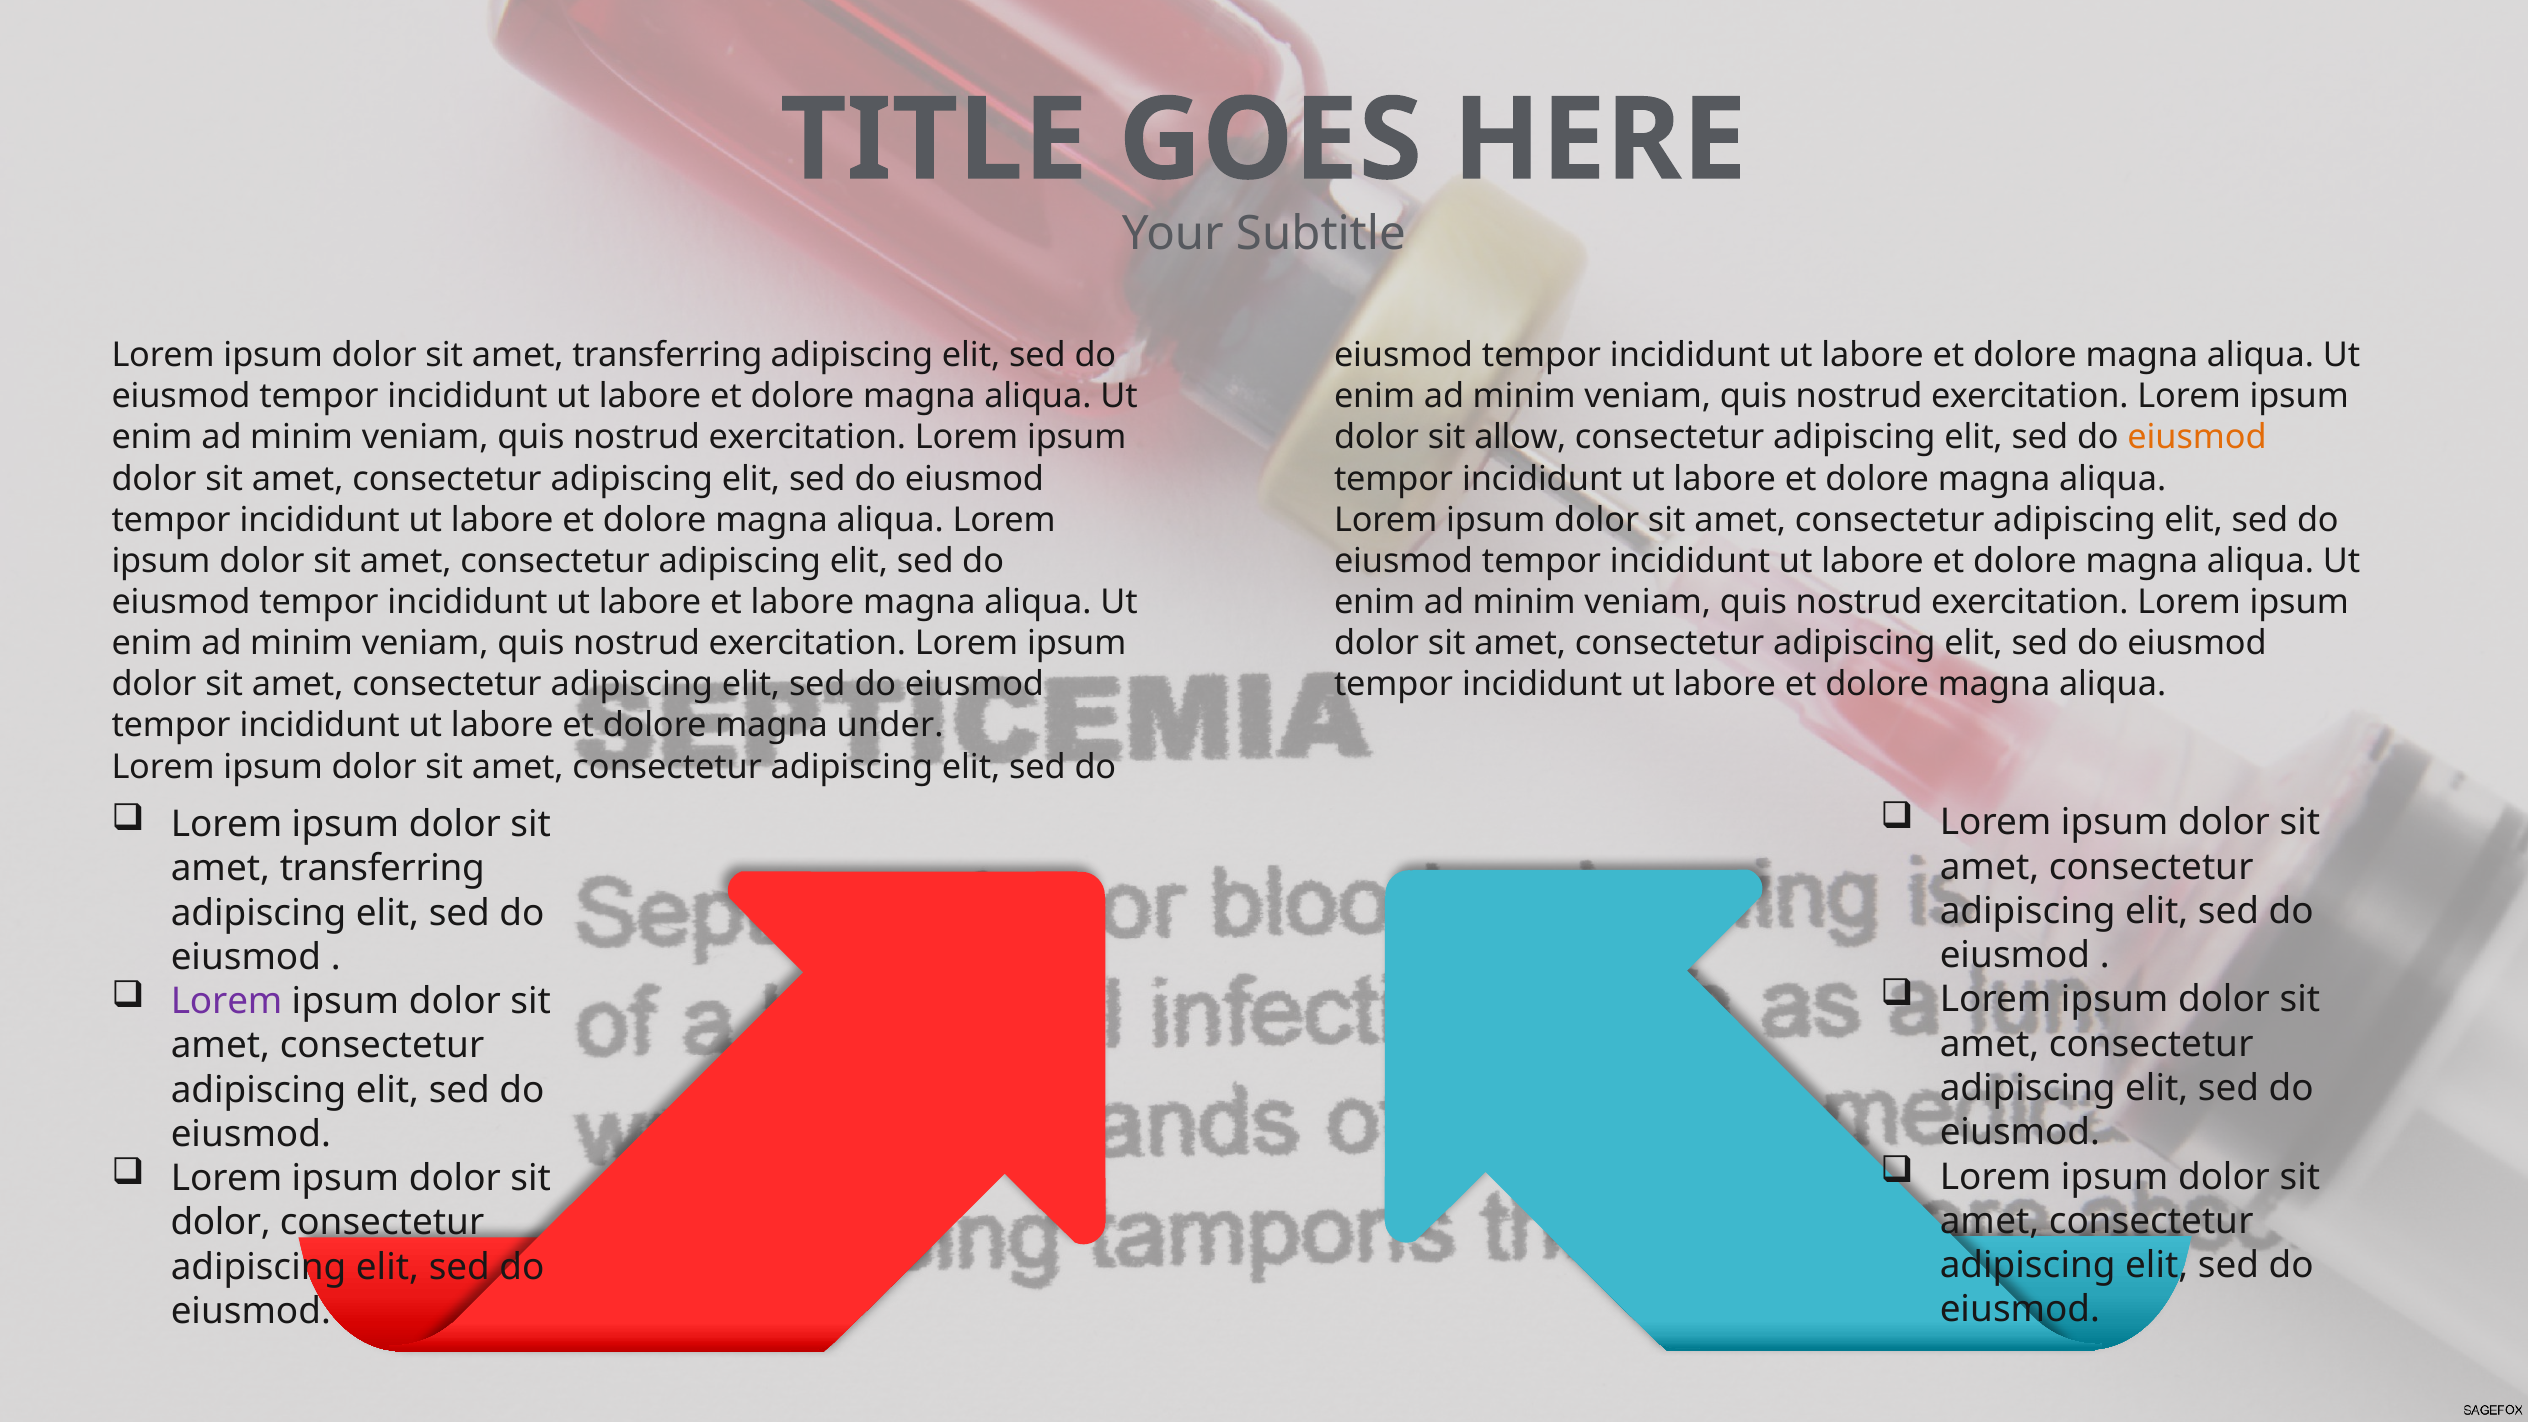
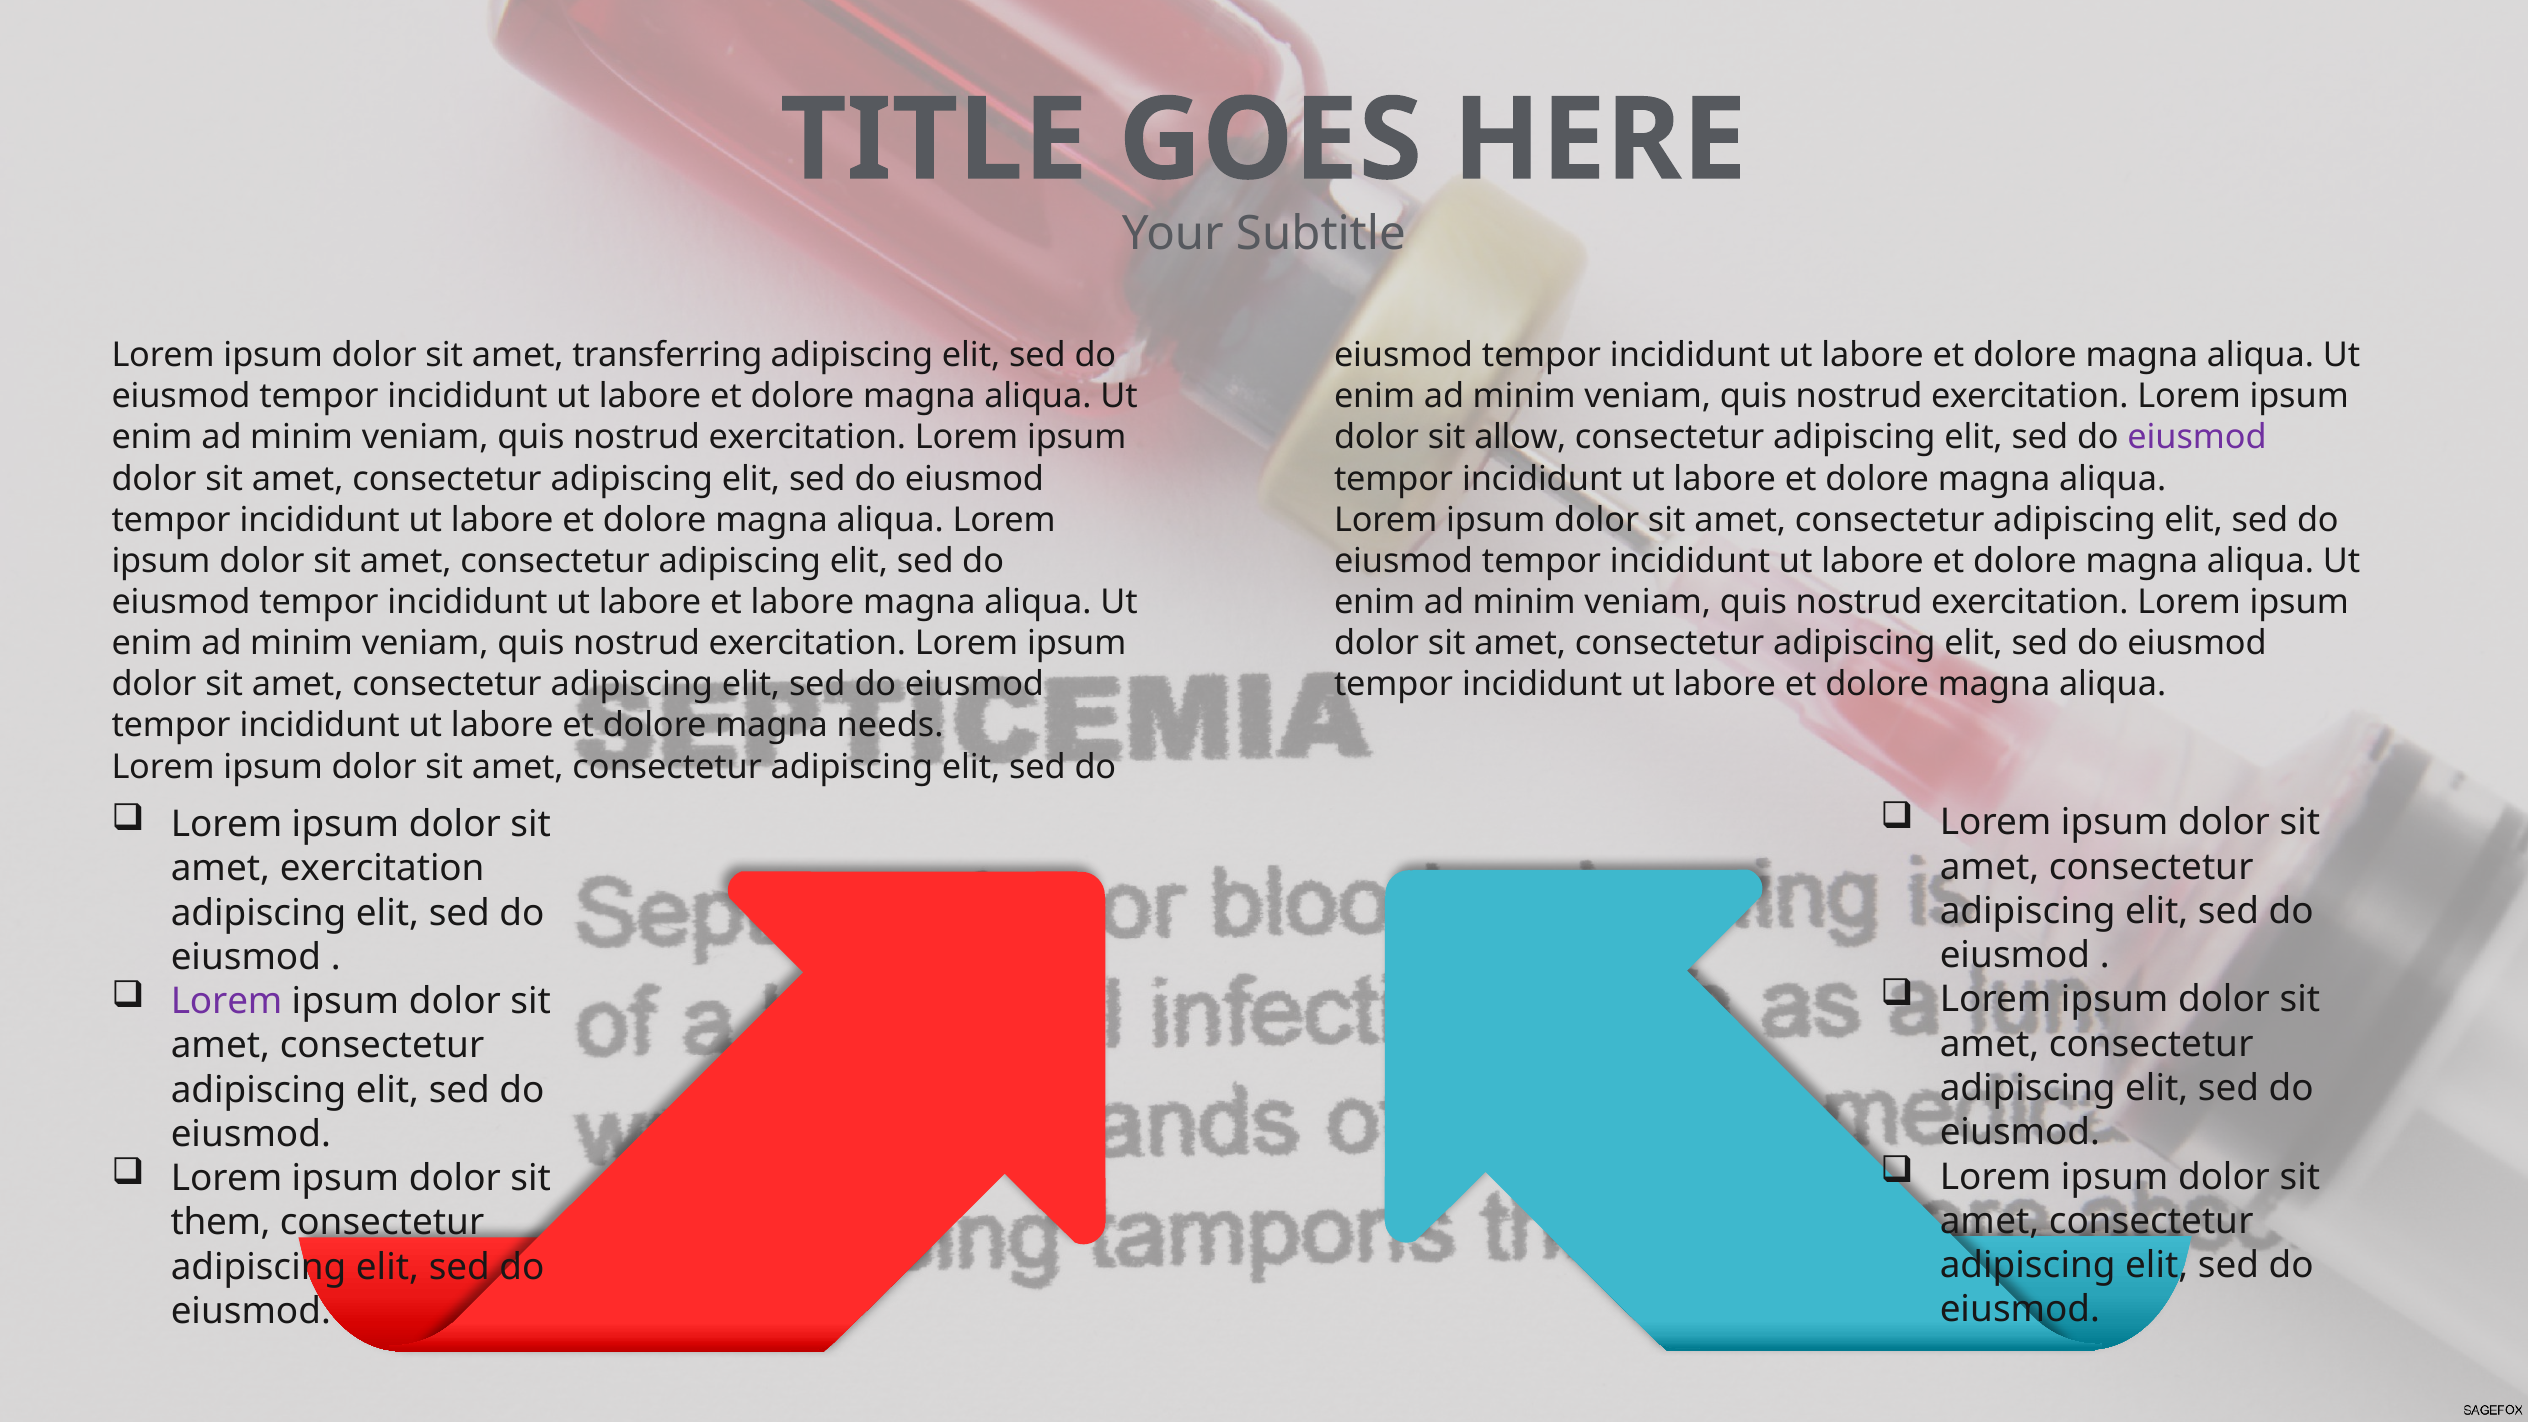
eiusmod colour: orange -> purple (2197, 438)
under: under -> needs (890, 726)
transferring: transferring -> exercitation (382, 869)
dolor: dolor -> them (221, 1223)
